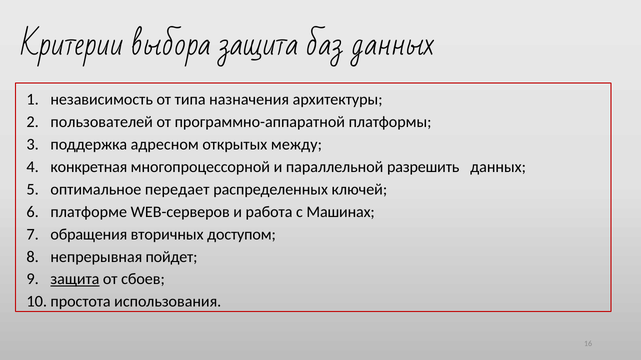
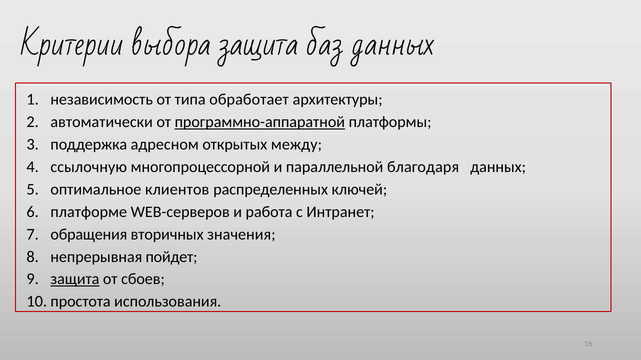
назначения: назначения -> обработает (249, 100)
пользователей: пользователей -> автоматически (102, 122)
программно-аппаратной underline: none -> present (260, 122)
конкретная: конкретная -> ссылочную (89, 167)
разрешить: разрешить -> благодаря (423, 167)
передает: передает -> клиентов (177, 190)
Машинах: Машинах -> Интранет (341, 212)
доступом: доступом -> значения (241, 235)
